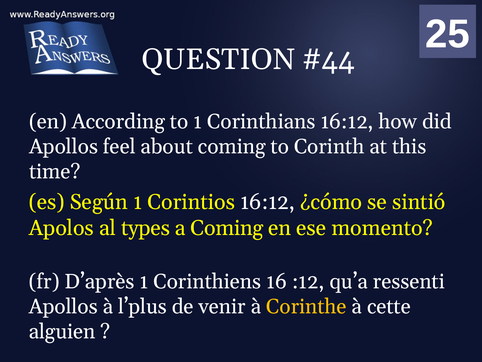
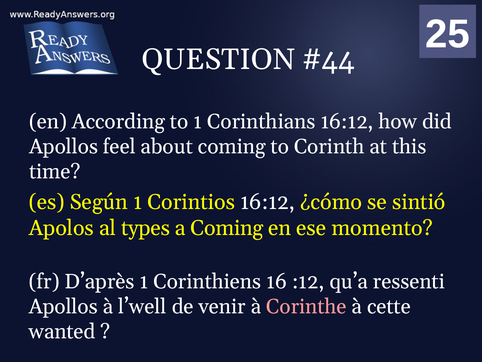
l’plus: l’plus -> l’well (142, 306)
Corinthe colour: yellow -> pink (306, 306)
alguien: alguien -> wanted (62, 331)
